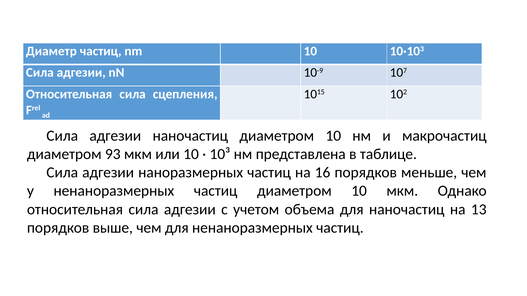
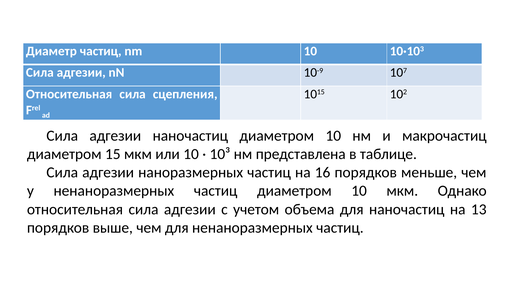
93: 93 -> 15 (113, 154)
